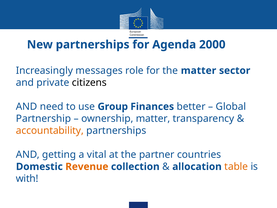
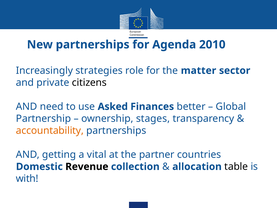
2000: 2000 -> 2010 (212, 45)
messages: messages -> strategies (99, 70)
Group: Group -> Asked (113, 106)
ownership matter: matter -> stages (153, 118)
Revenue colour: orange -> black (87, 166)
table colour: orange -> black (236, 166)
